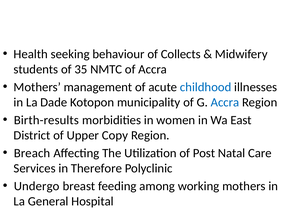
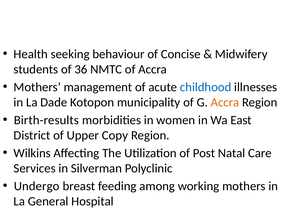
Collects: Collects -> Concise (181, 54)
35: 35 -> 36 (81, 69)
Accra colour: blue -> orange (225, 102)
Breach: Breach -> Wilkins (32, 153)
Therefore: Therefore -> Silverman (96, 169)
